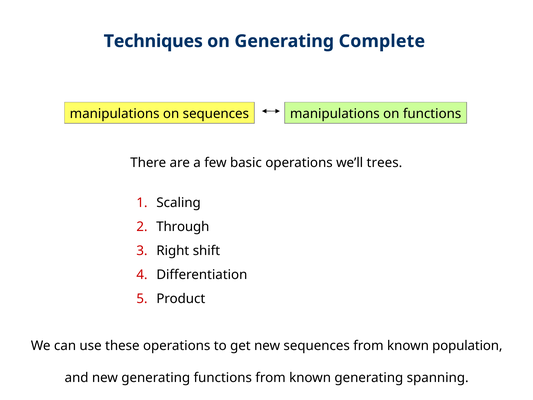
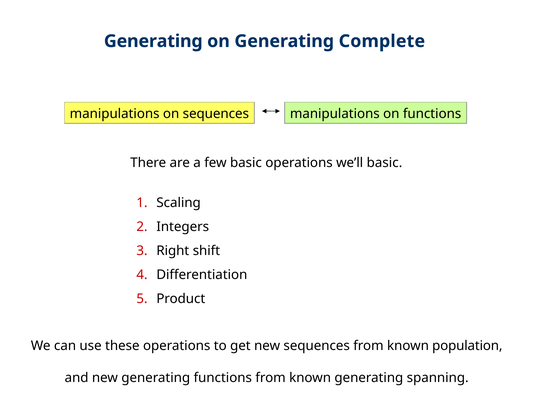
Techniques: Techniques -> Generating (153, 41)
we’ll trees: trees -> basic (384, 163)
Through: Through -> Integers (183, 227)
